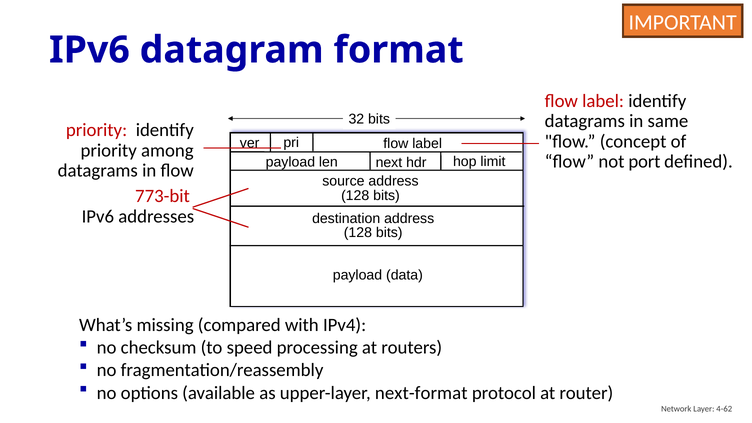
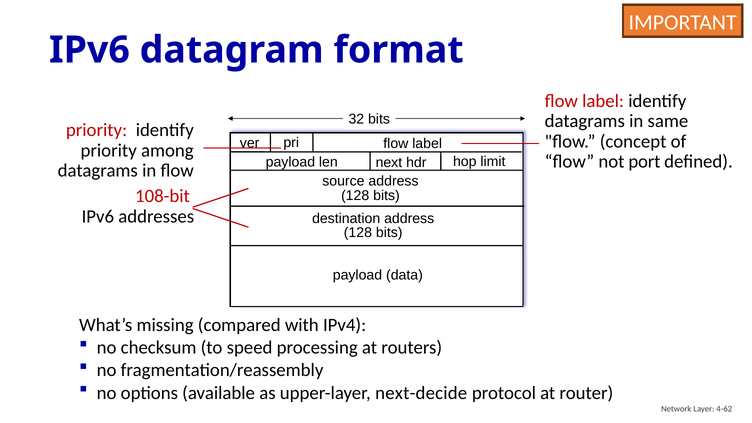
773-bit: 773-bit -> 108-bit (162, 196)
next-format: next-format -> next-decide (421, 393)
